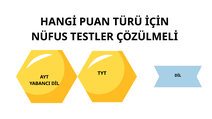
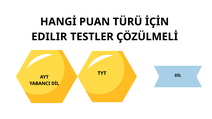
NÜFUS: NÜFUS -> EDILIR (49, 37)
